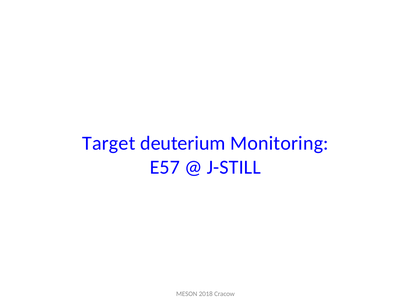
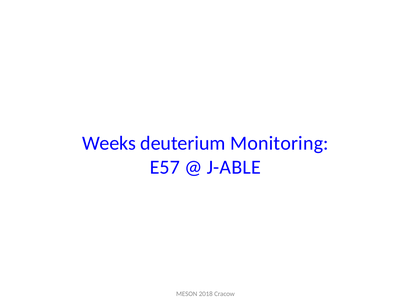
Target: Target -> Weeks (109, 143)
J-STILL: J-STILL -> J-ABLE (234, 167)
